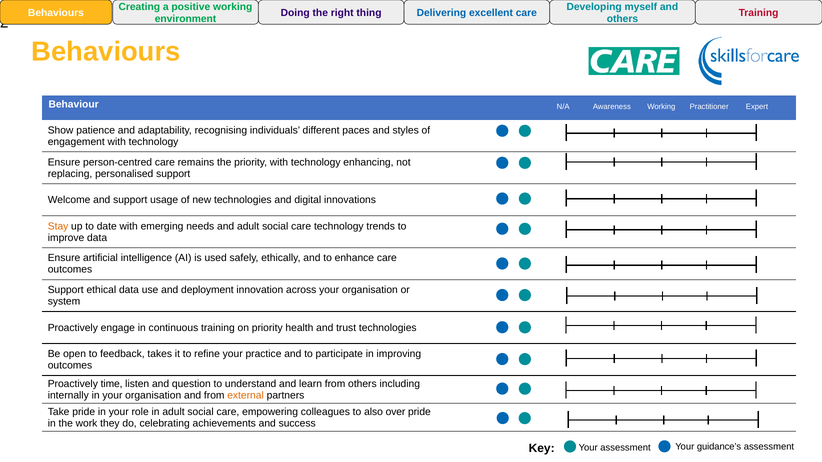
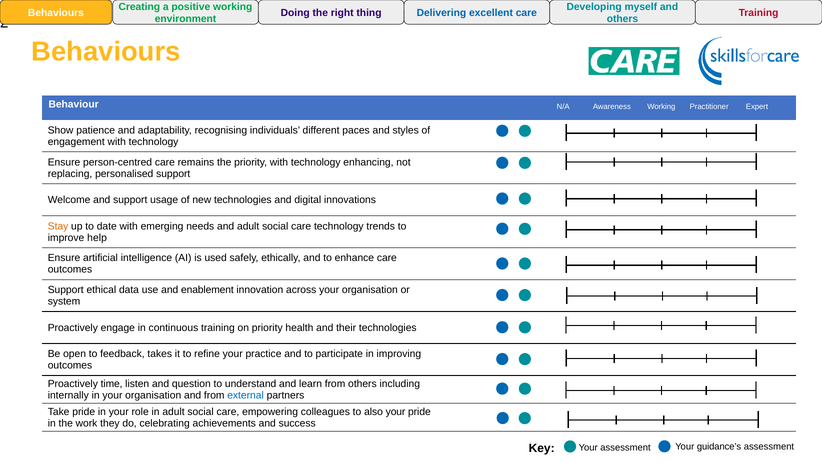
improve data: data -> help (97, 238)
deployment: deployment -> enablement (207, 290)
trust: trust -> their (346, 328)
external colour: orange -> blue (246, 396)
also over: over -> your (396, 412)
